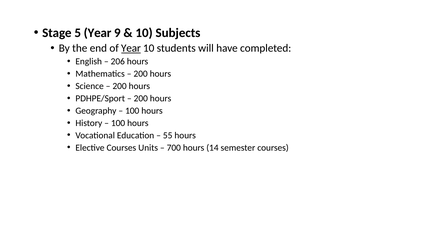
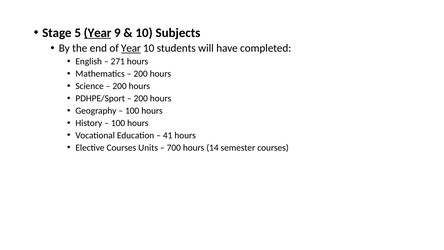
Year underline: none -> present (98, 33)
206: 206 -> 271 (118, 61)
55: 55 -> 41 (168, 135)
